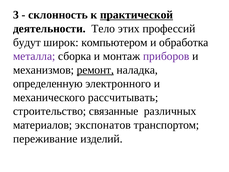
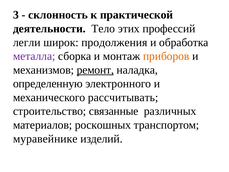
практической underline: present -> none (137, 15)
будут: будут -> легли (27, 42)
компьютером: компьютером -> продолжения (114, 42)
приборов colour: purple -> orange (166, 56)
экспонатов: экспонатов -> роскошных (103, 125)
переживание: переживание -> муравейнике (45, 139)
